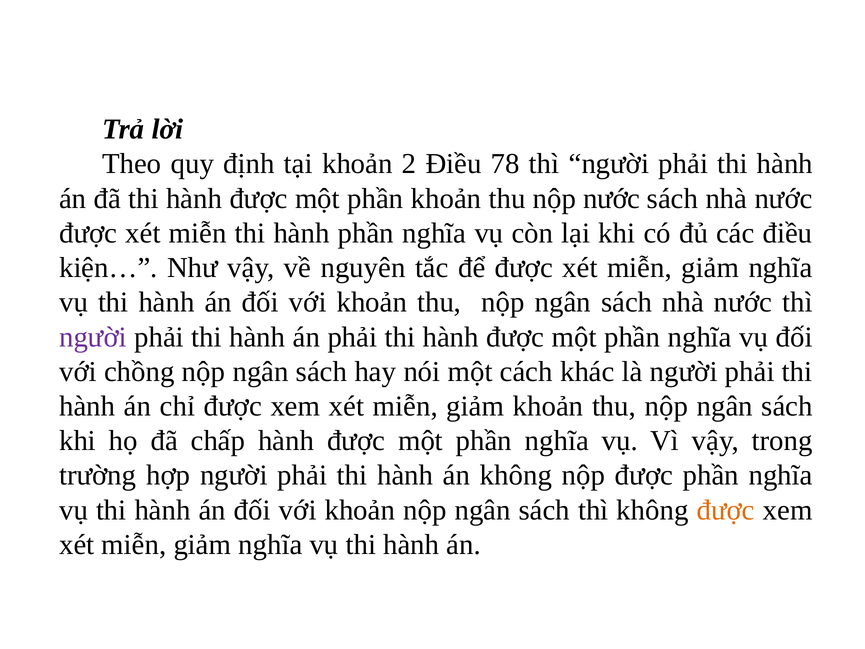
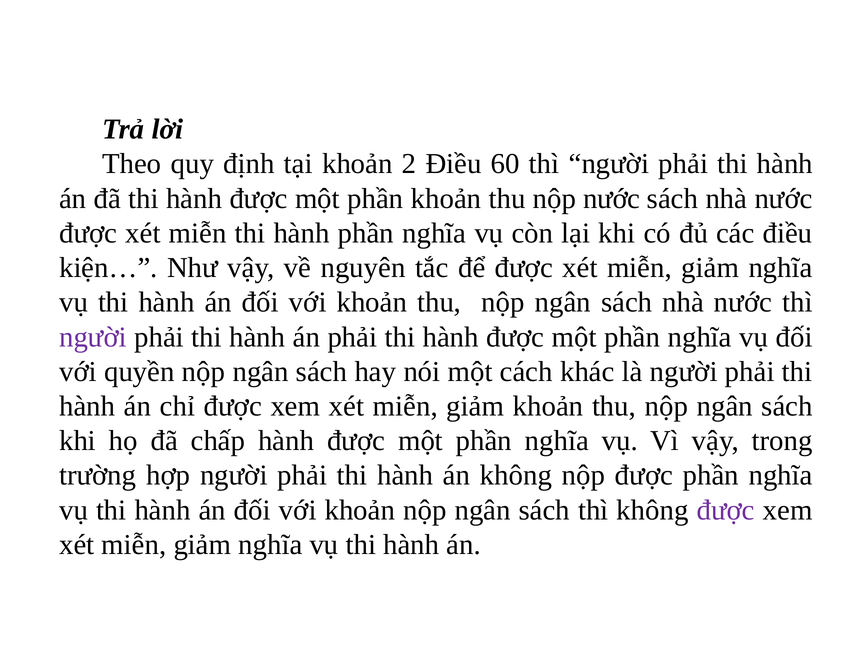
78: 78 -> 60 (505, 164)
chồng: chồng -> quyền (139, 371)
được colour: orange -> purple (726, 510)
